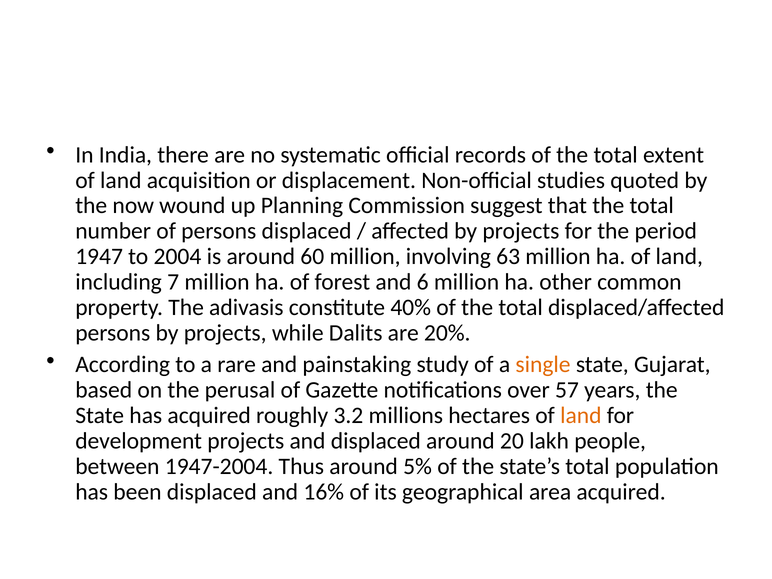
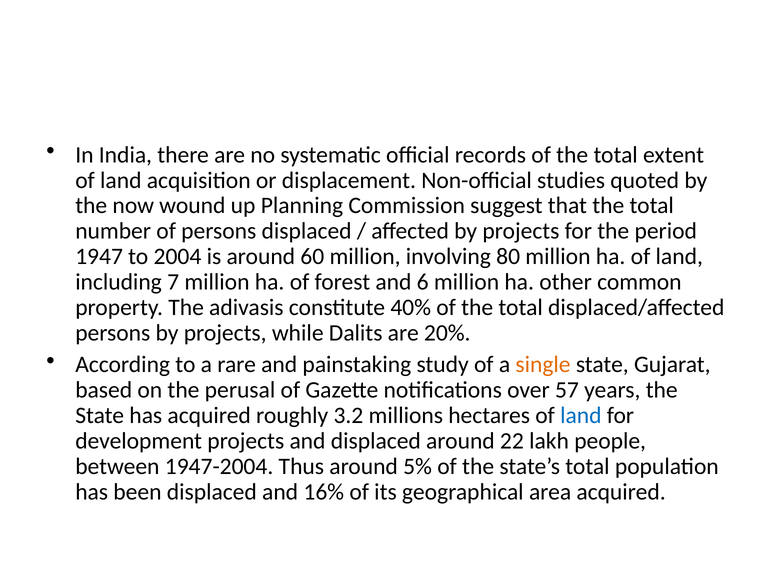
63: 63 -> 80 (508, 257)
land colour: orange -> blue (581, 416)
20: 20 -> 22 (512, 441)
